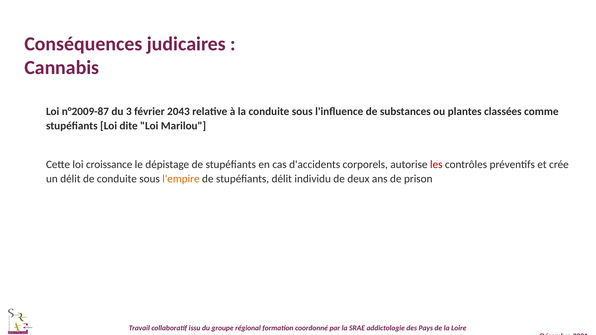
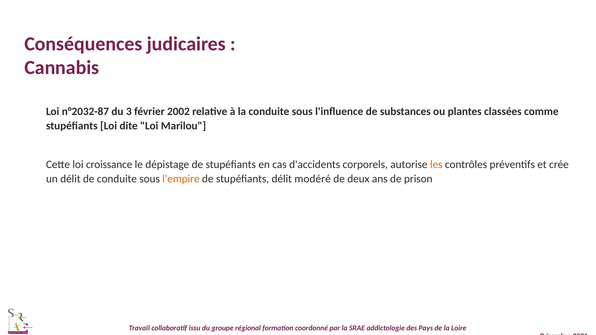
n°2009-87: n°2009-87 -> n°2032-87 (85, 112)
2043: 2043 -> 2002 (178, 112)
les colour: red -> orange (436, 165)
individu: individu -> modéré (313, 179)
